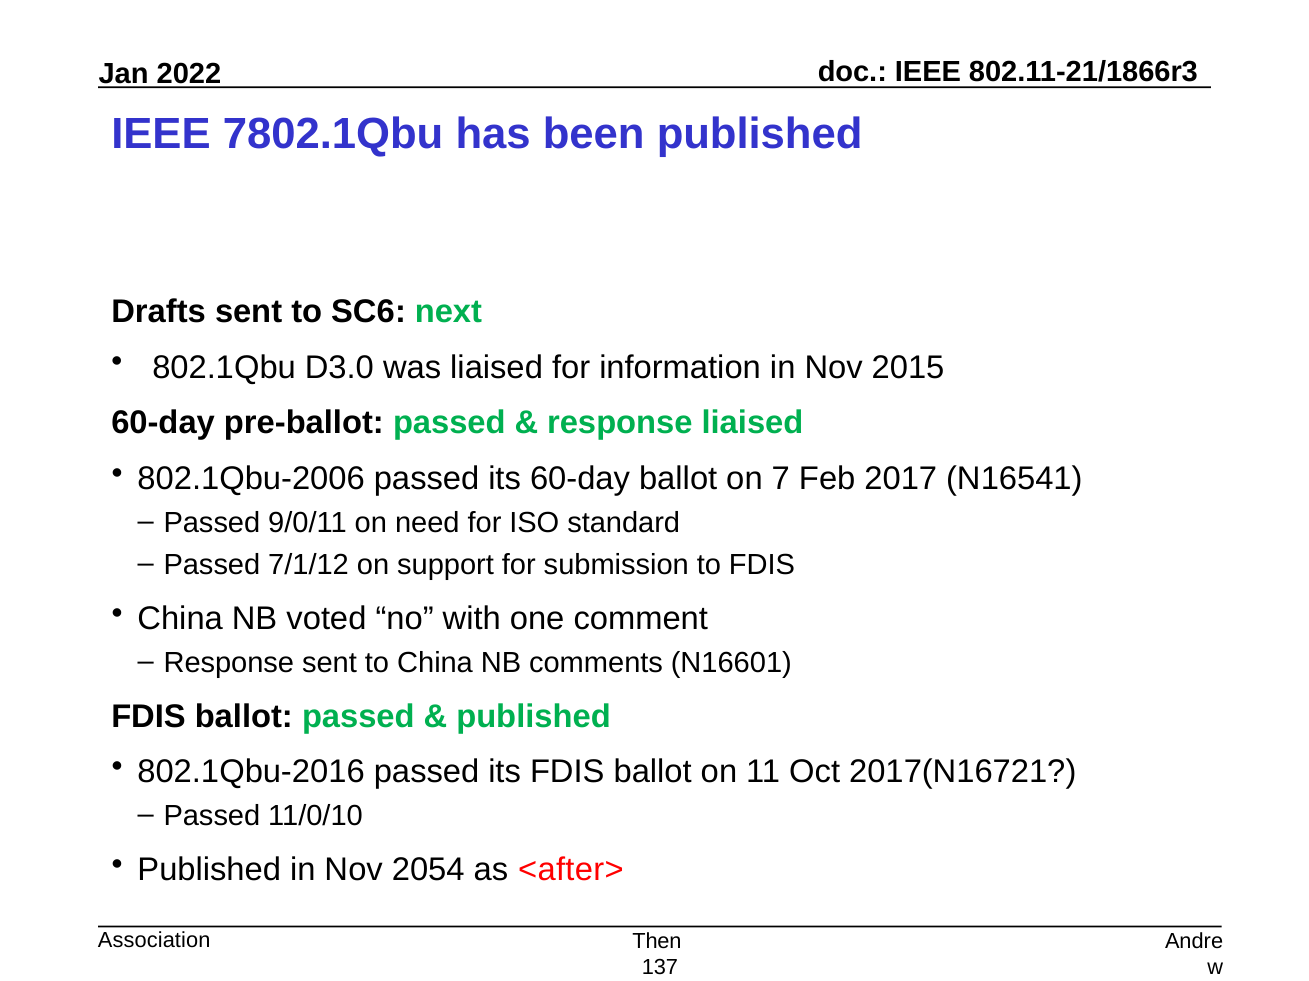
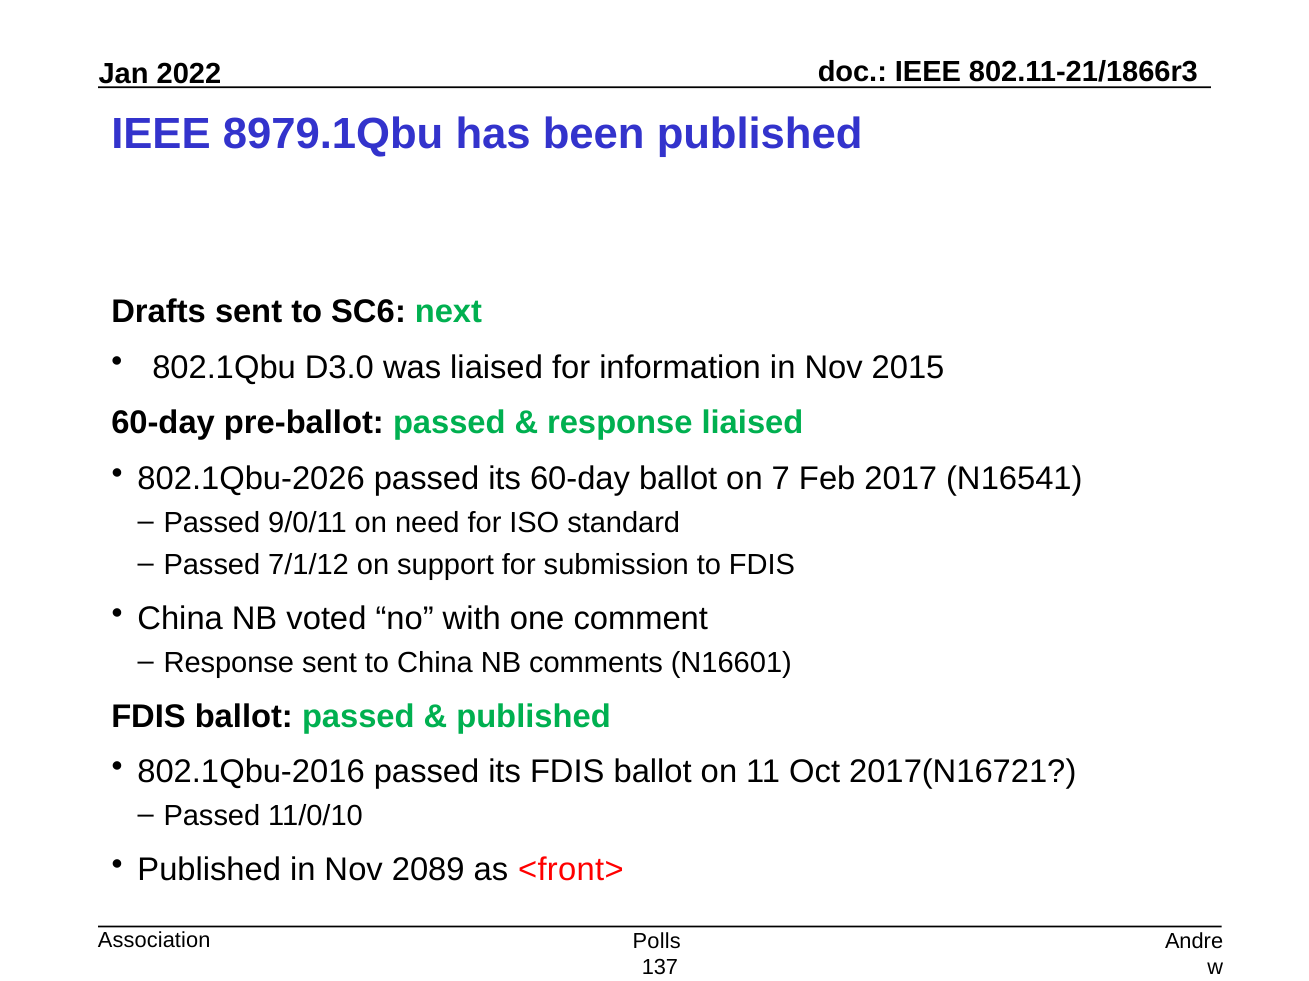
7802.1Qbu: 7802.1Qbu -> 8979.1Qbu (333, 134)
802.1Qbu-2006: 802.1Qbu-2006 -> 802.1Qbu-2026 (251, 479)
2054: 2054 -> 2089 (428, 870)
<after>: <after> -> <front> (571, 870)
Then: Then -> Polls (657, 942)
